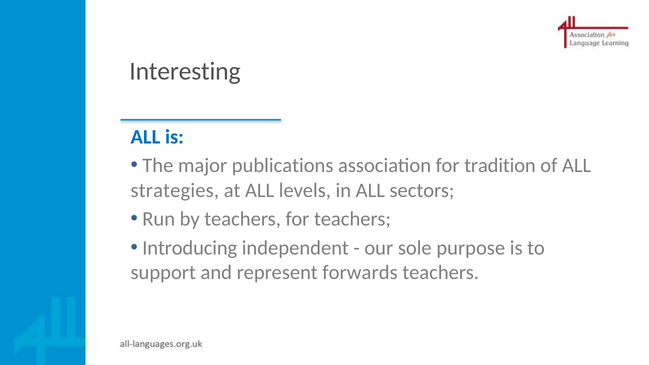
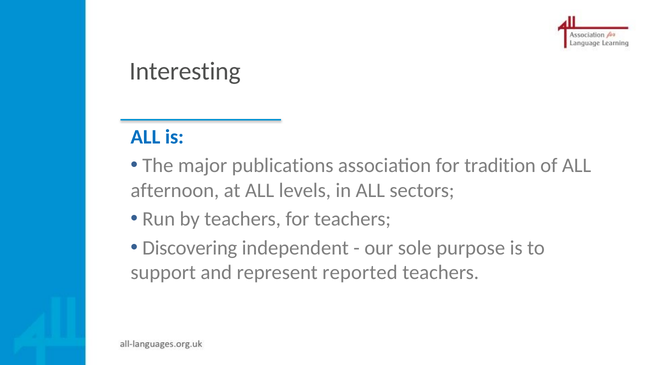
strategies: strategies -> afternoon (175, 190)
Introducing: Introducing -> Discovering (190, 248)
forwards: forwards -> reported (360, 273)
